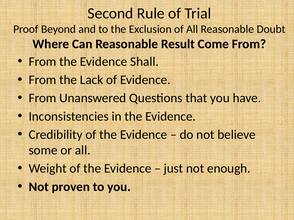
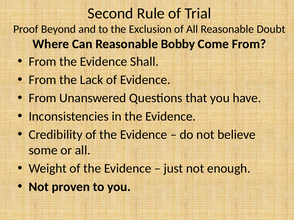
Result: Result -> Bobby (178, 44)
